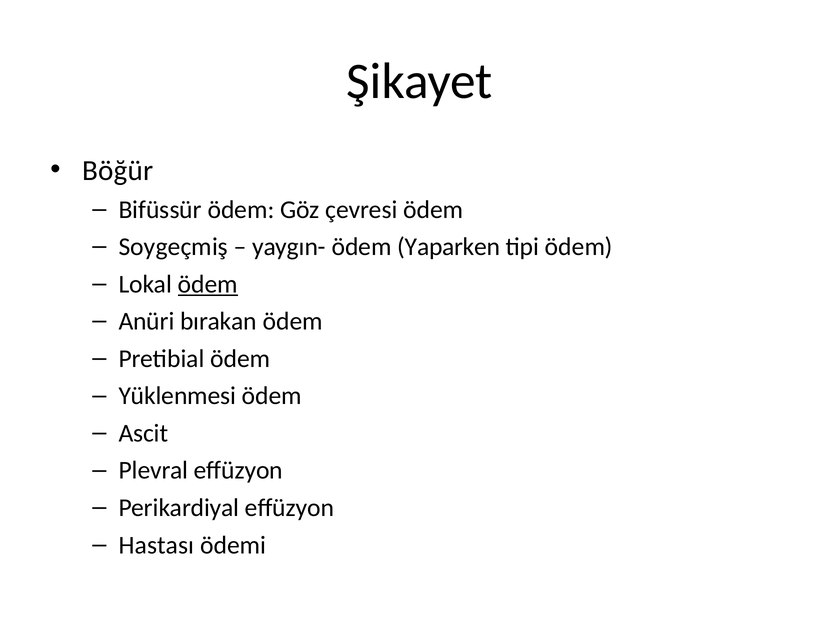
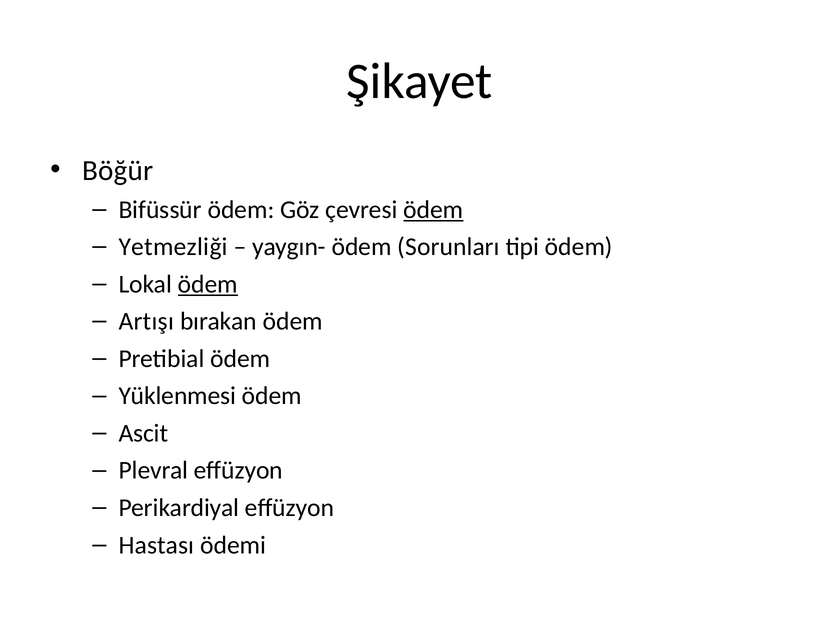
ödem underline: none -> present (433, 210)
Soygeçmiş: Soygeçmiş -> Yetmezliği (173, 247)
Yaparken: Yaparken -> Sorunları (449, 247)
Anüri: Anüri -> Artışı (146, 322)
